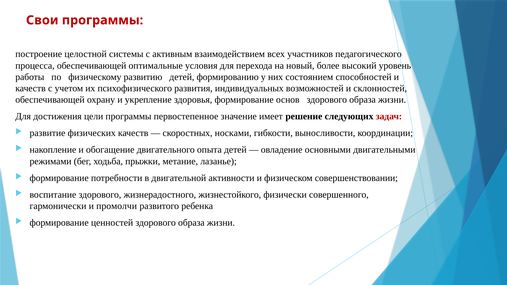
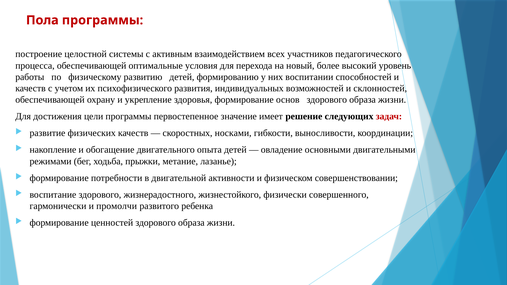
Свои: Свои -> Пола (42, 20)
состоянием: состоянием -> воспитании (309, 77)
